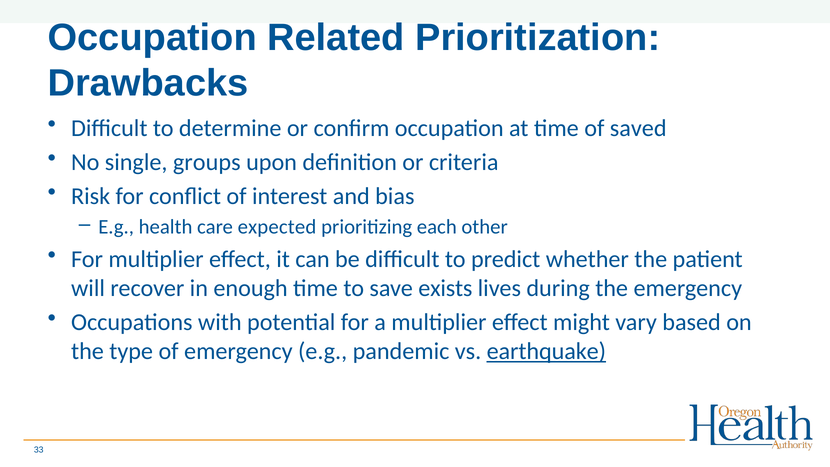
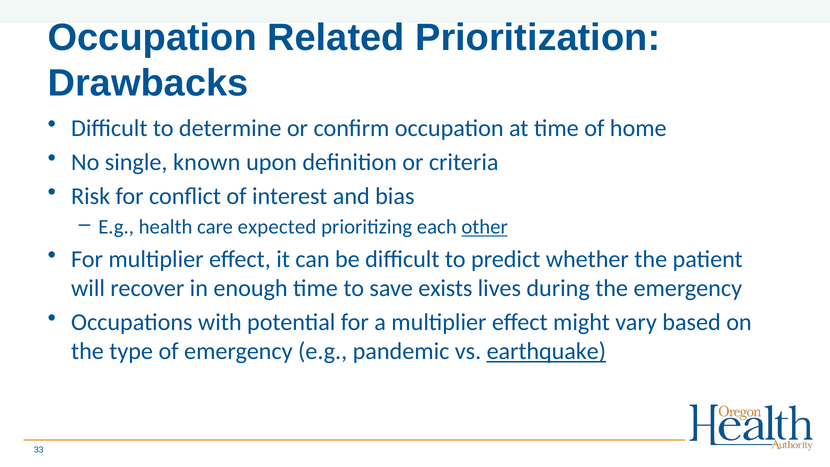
saved: saved -> home (638, 128)
groups: groups -> known (207, 162)
other underline: none -> present (485, 227)
